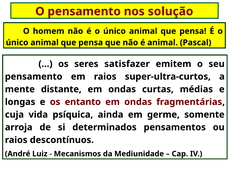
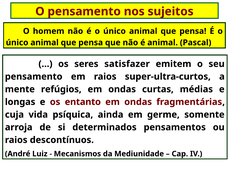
solução: solução -> sujeitos (171, 11)
distante: distante -> refúgios (61, 89)
